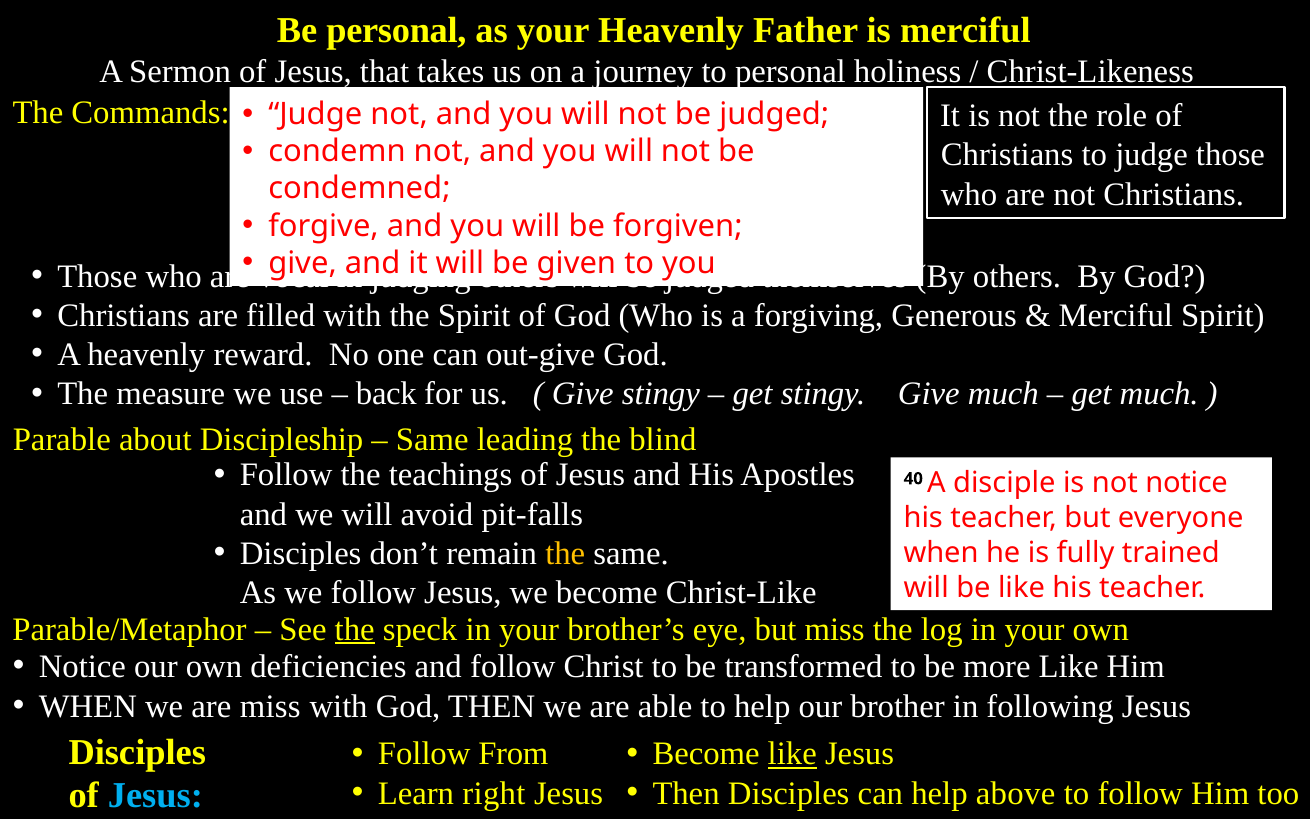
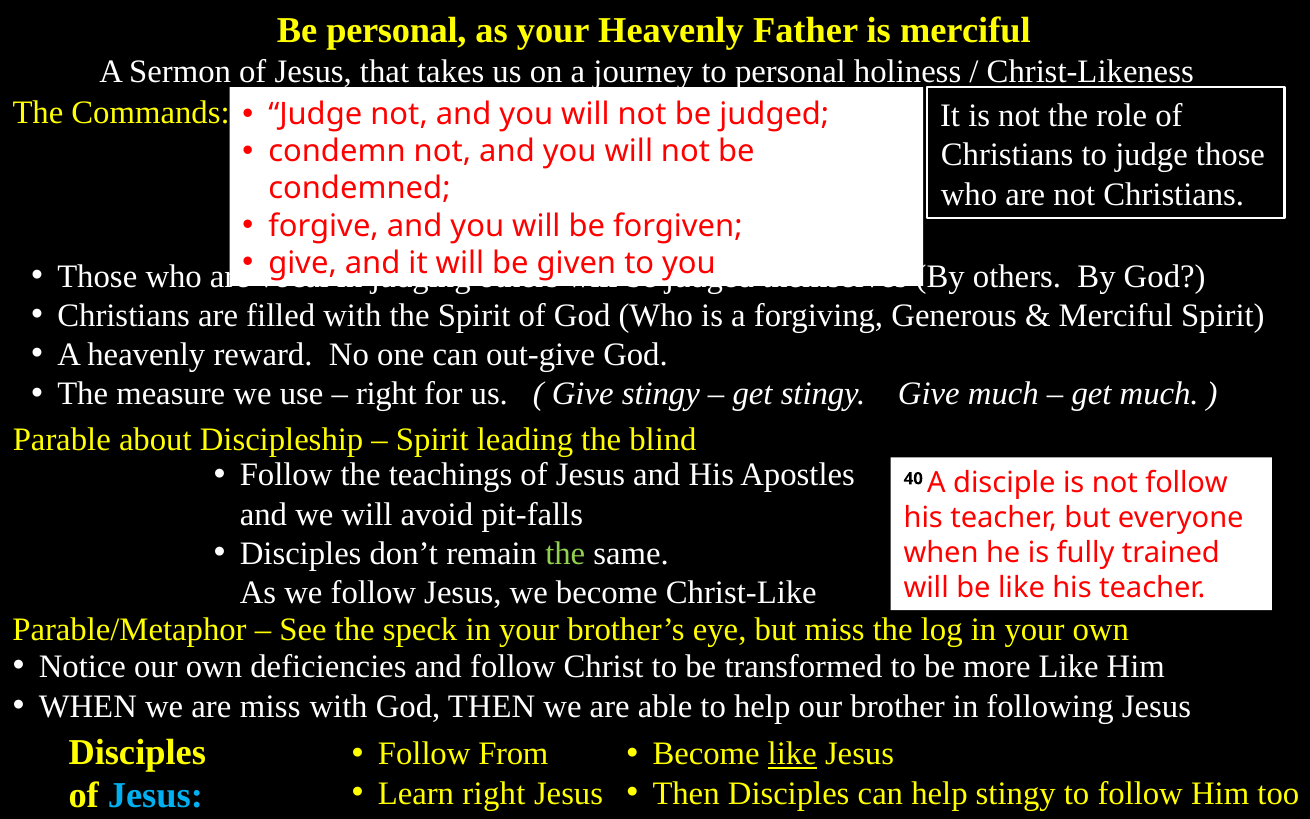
back: back -> right (386, 394)
Same: Same -> Spirit (432, 439)
not notice: notice -> follow (1187, 483)
the colour: yellow -> light green (565, 553)
the underline: present -> none (355, 629)
help above: above -> stingy (1016, 793)
